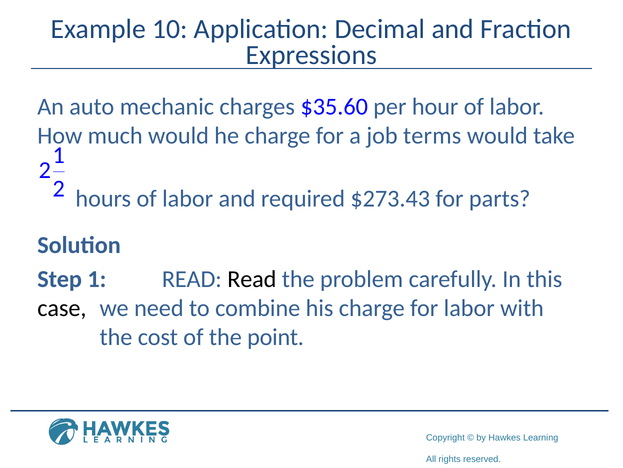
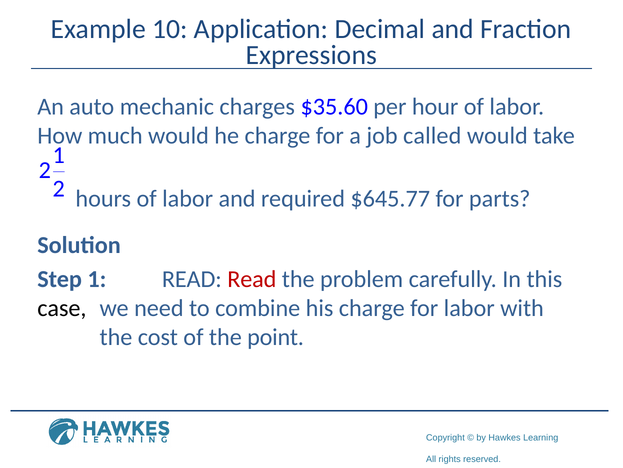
terms: terms -> called (432, 136)
$273.43: $273.43 -> $645.77 (390, 199)
Read colour: black -> red (252, 279)
